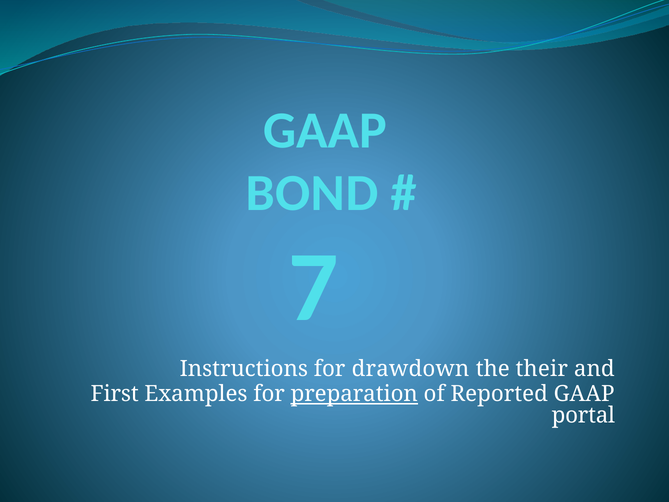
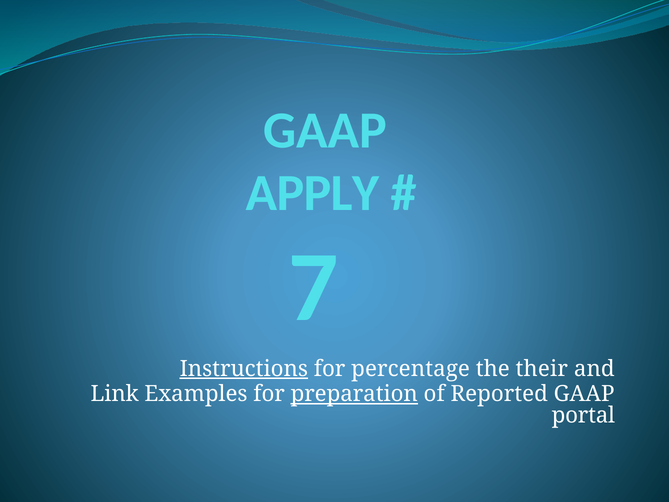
BOND: BOND -> APPLY (312, 193)
Instructions underline: none -> present (244, 369)
drawdown: drawdown -> percentage (411, 369)
First: First -> Link (115, 394)
